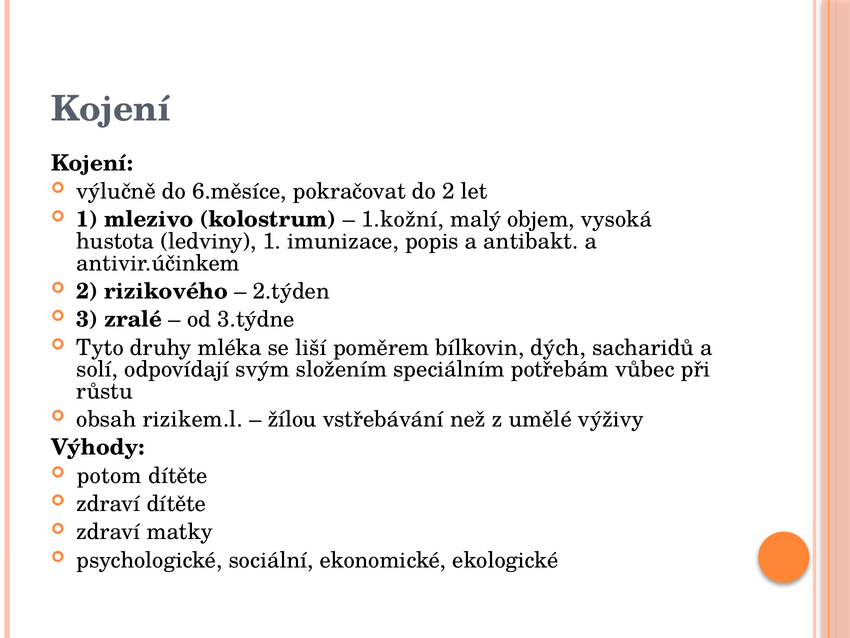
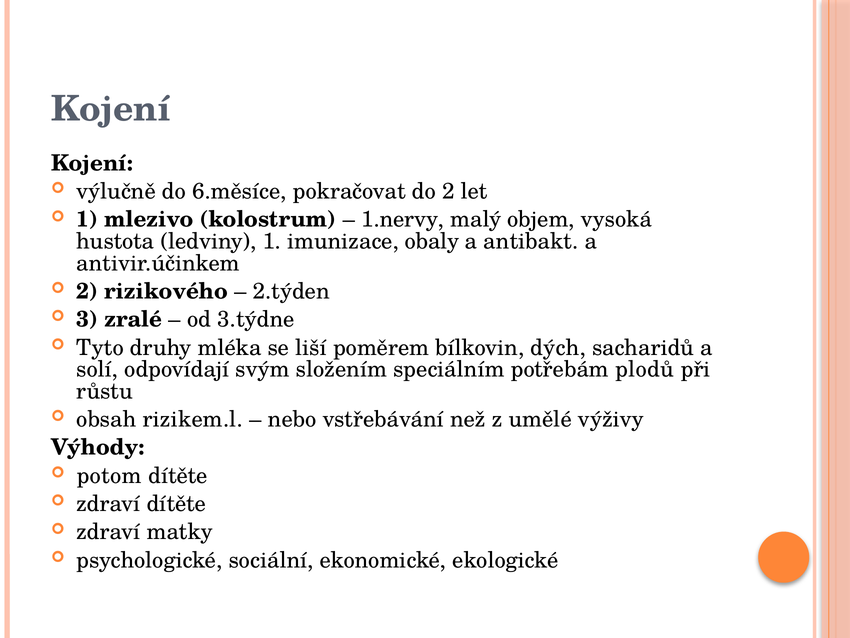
1.kožní: 1.kožní -> 1.nervy (403, 219)
popis: popis -> obaly (432, 241)
vůbec: vůbec -> plodů (645, 369)
žílou: žílou -> nebo (292, 419)
